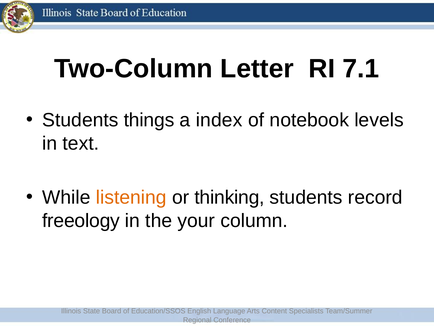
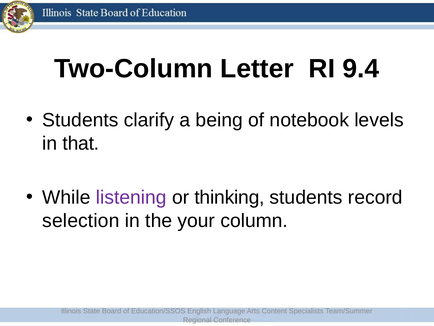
7.1: 7.1 -> 9.4 (361, 69)
things: things -> clarify (149, 120)
index: index -> being (219, 120)
text: text -> that (81, 143)
listening colour: orange -> purple (131, 197)
freeology: freeology -> selection (81, 220)
